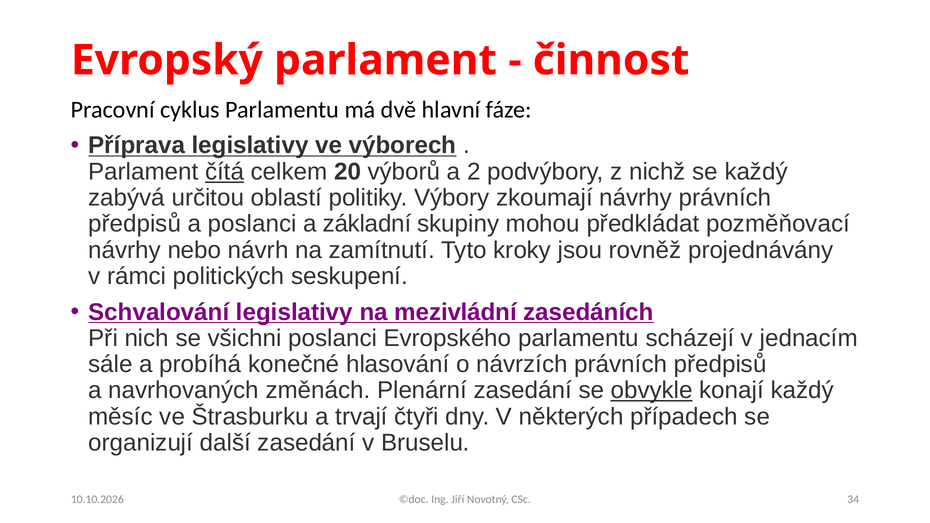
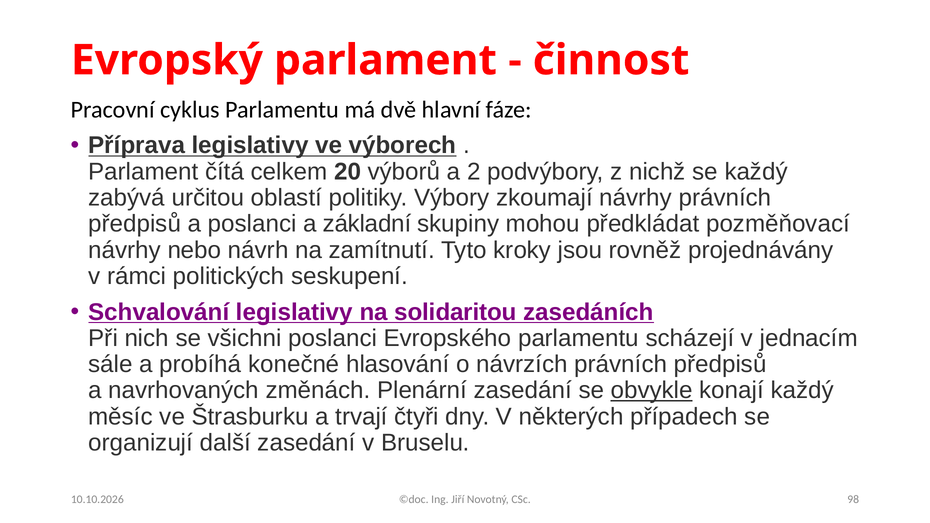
čítá underline: present -> none (225, 172)
mezivládní: mezivládní -> solidaritou (456, 312)
34: 34 -> 98 (853, 499)
